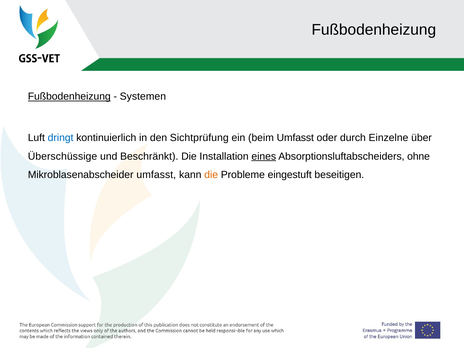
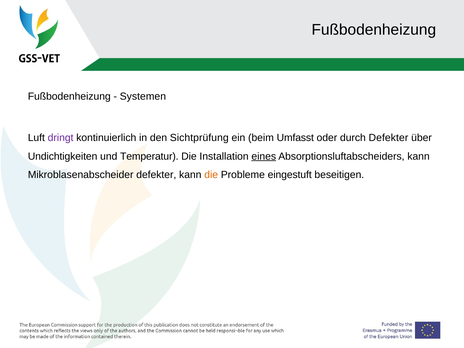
Fußbodenheizung underline: present -> none (69, 97)
dringt colour: blue -> purple (61, 138)
durch Einzelne: Einzelne -> Defekter (388, 138)
Überschüssige: Überschüssige -> Undichtigkeiten (63, 156)
Beschränkt: Beschränkt -> Temperatur (149, 156)
Absorptionsluftabscheiders ohne: ohne -> kann (419, 156)
Mikroblasenabscheider umfasst: umfasst -> defekter (156, 175)
